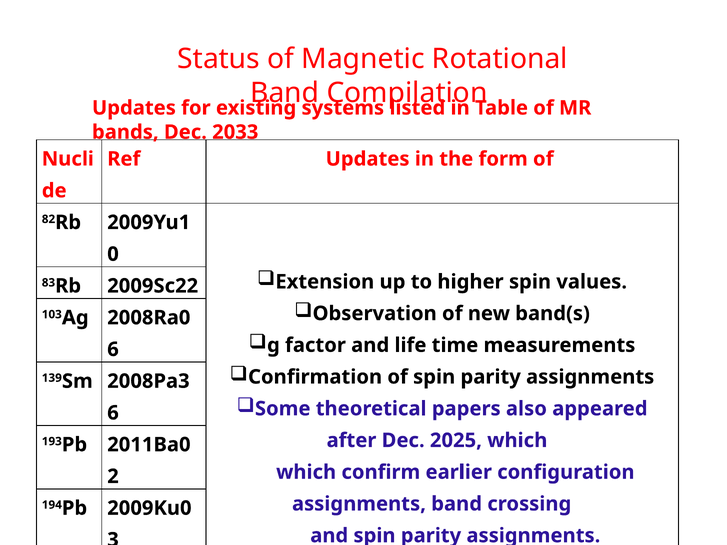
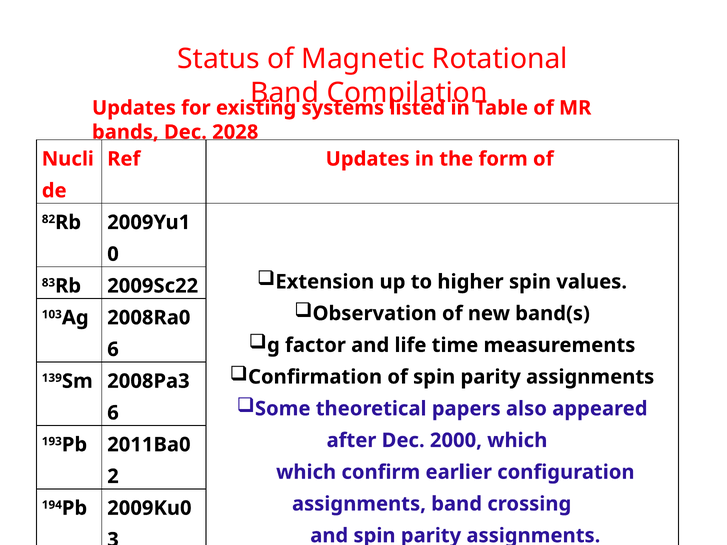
2033: 2033 -> 2028 (235, 132)
2025: 2025 -> 2000 (456, 441)
